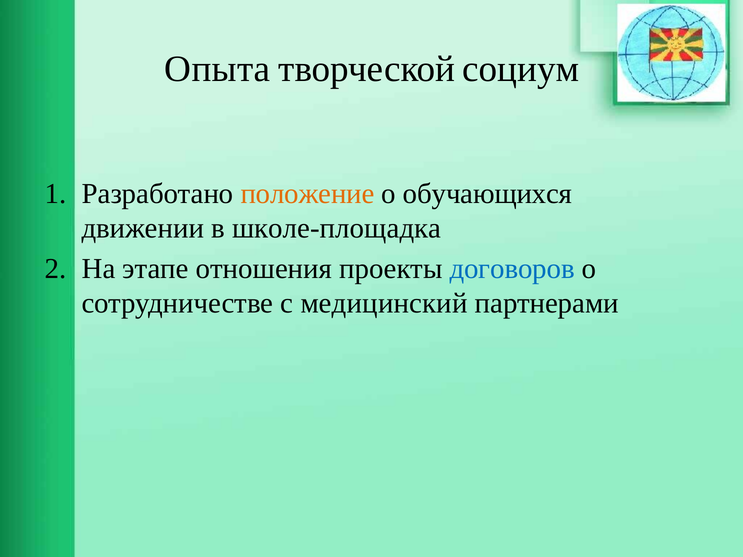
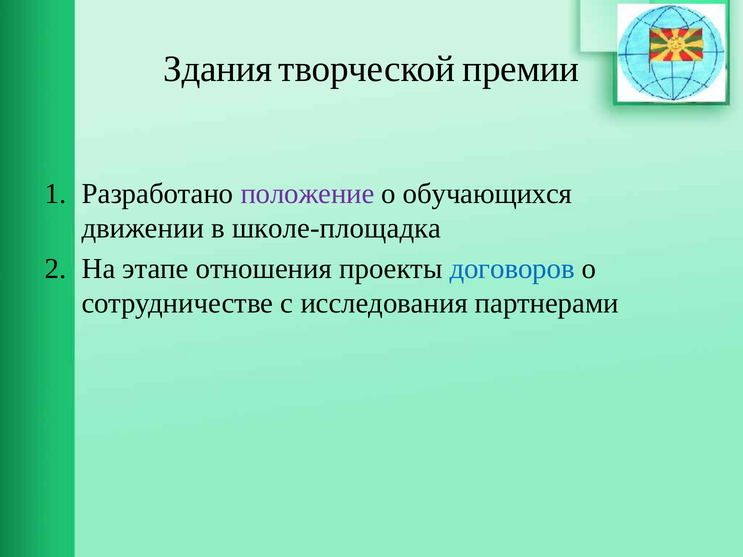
Опыта: Опыта -> Здания (218, 69)
социум: социум -> премии (521, 69)
положение colour: orange -> purple (307, 194)
медицинский: медицинский -> исследования (384, 303)
